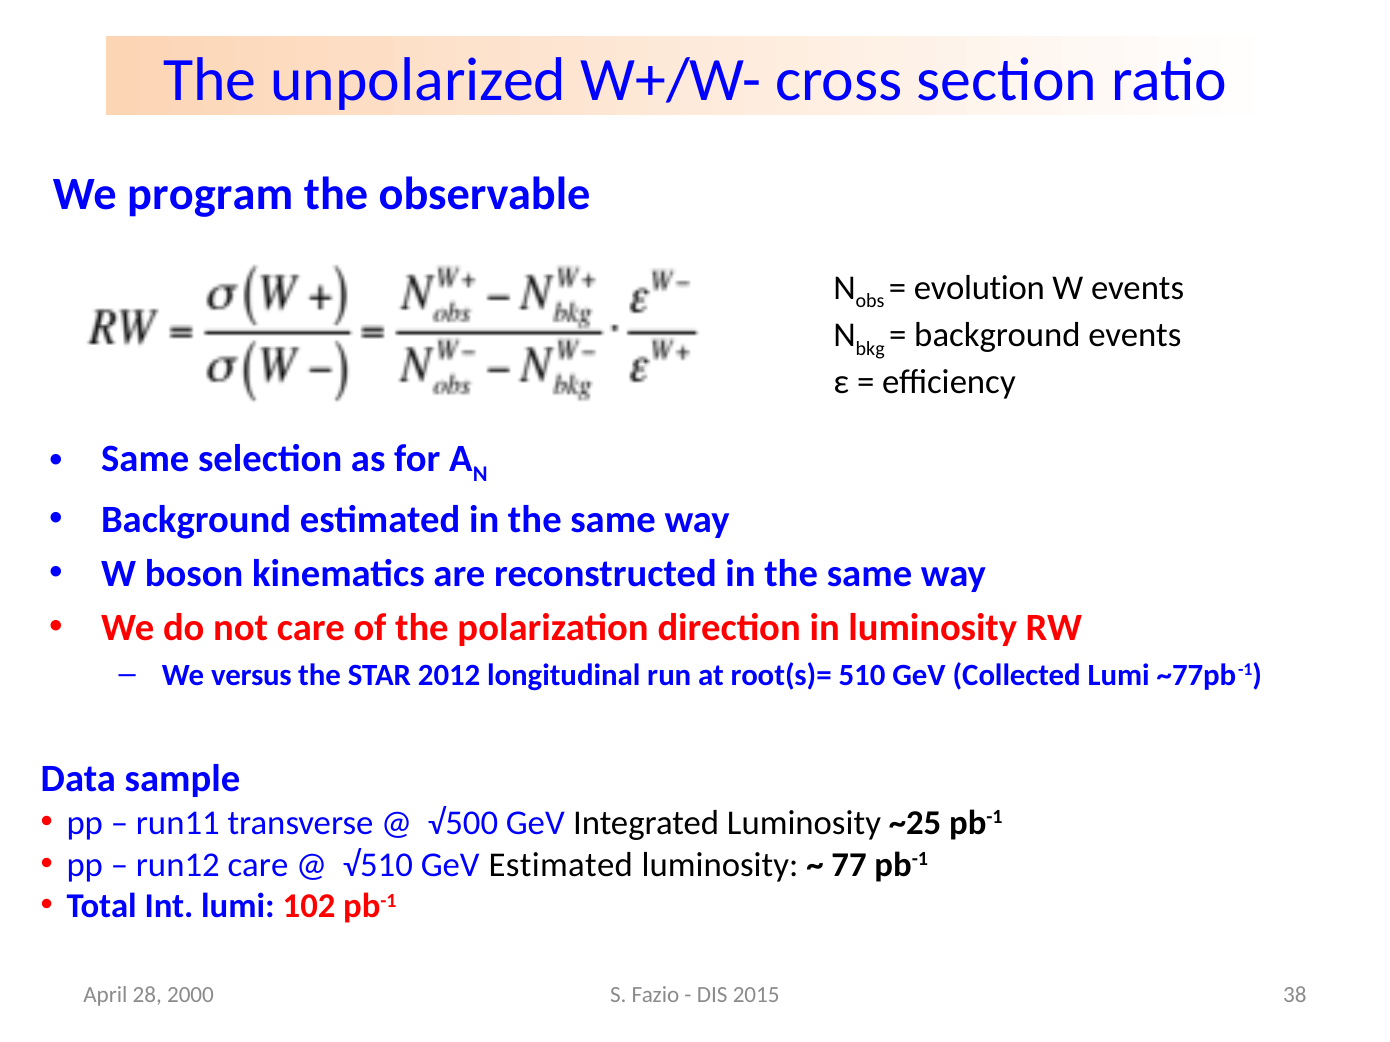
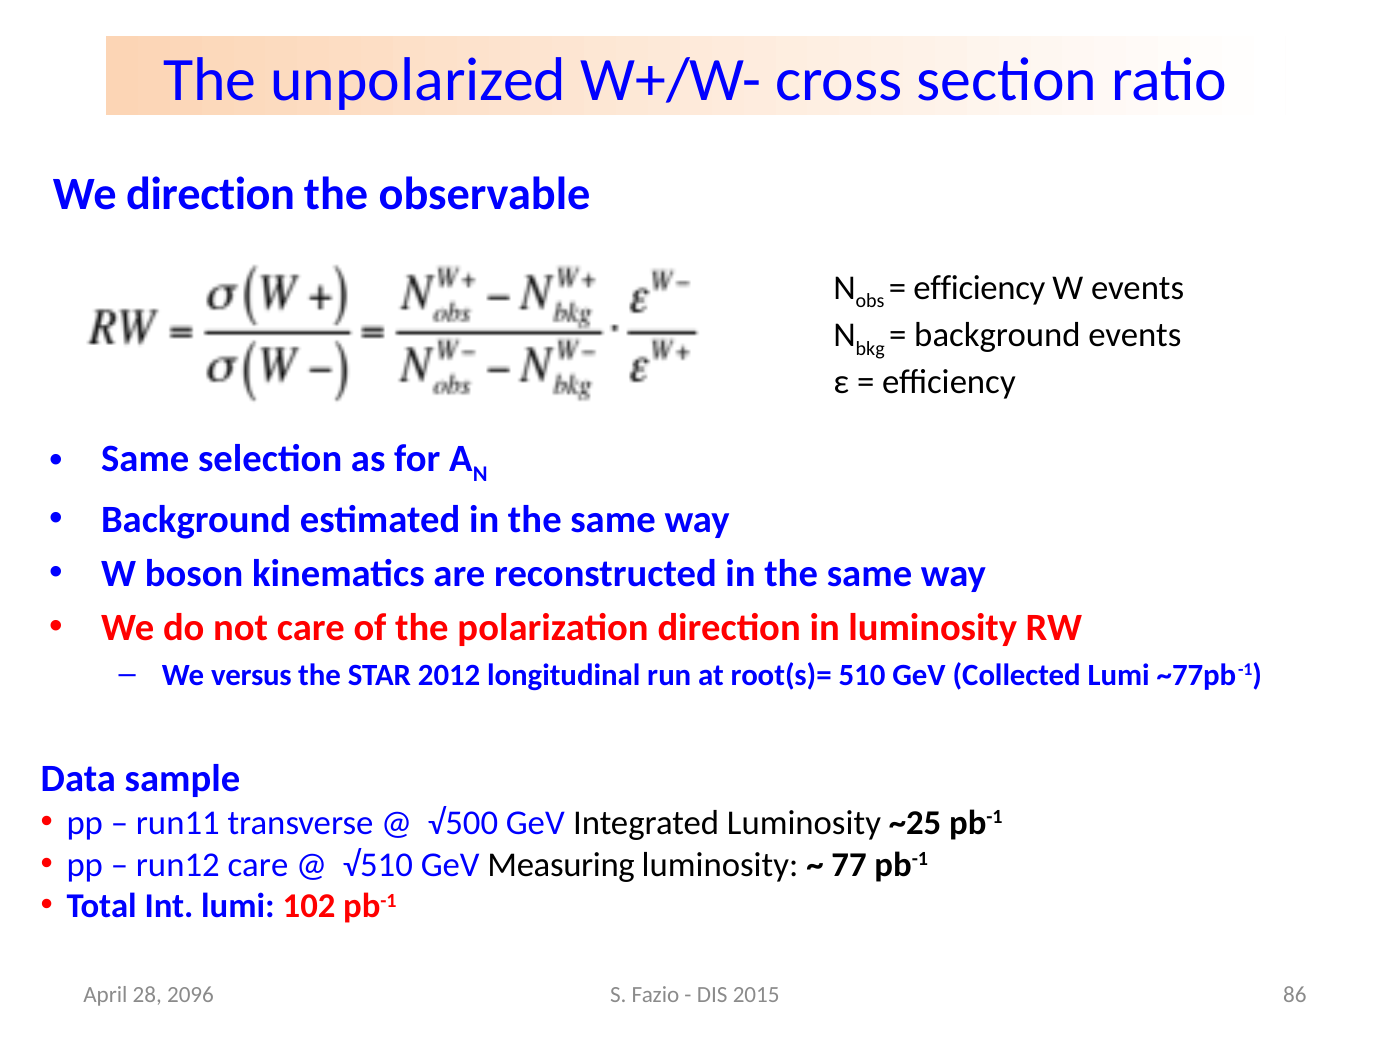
We program: program -> direction (211, 194)
evolution: evolution -> efficiency (979, 288)
GeV Estimated: Estimated -> Measuring (561, 865)
38: 38 -> 86 (1295, 995)
2000: 2000 -> 2096 (190, 996)
